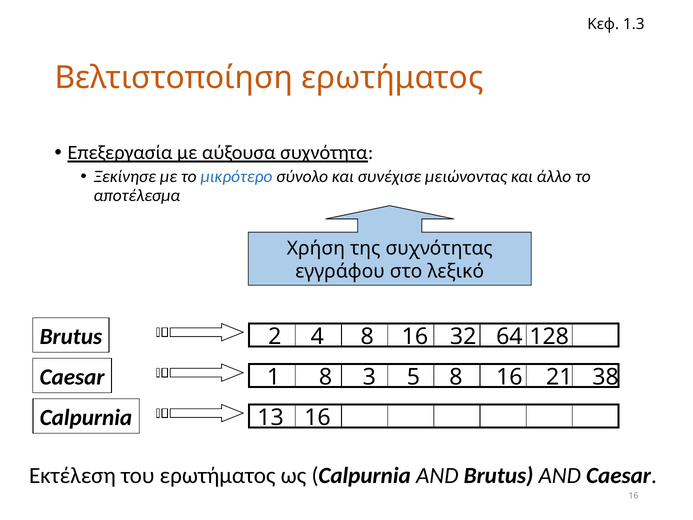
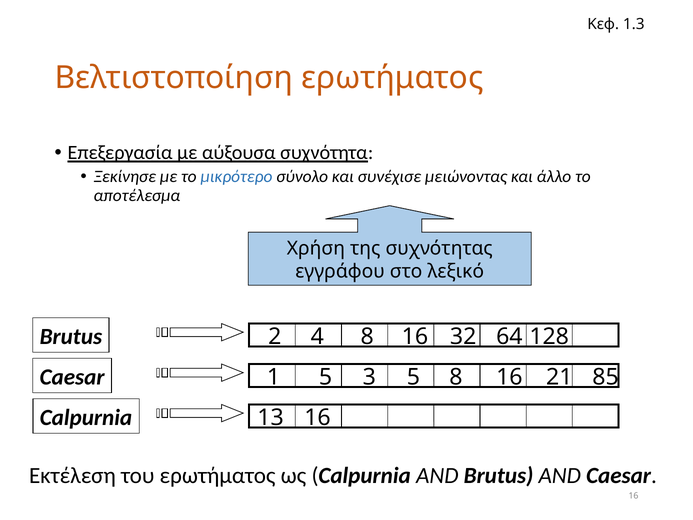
1 8: 8 -> 5 (326, 377)
38: 38 -> 85 (606, 377)
